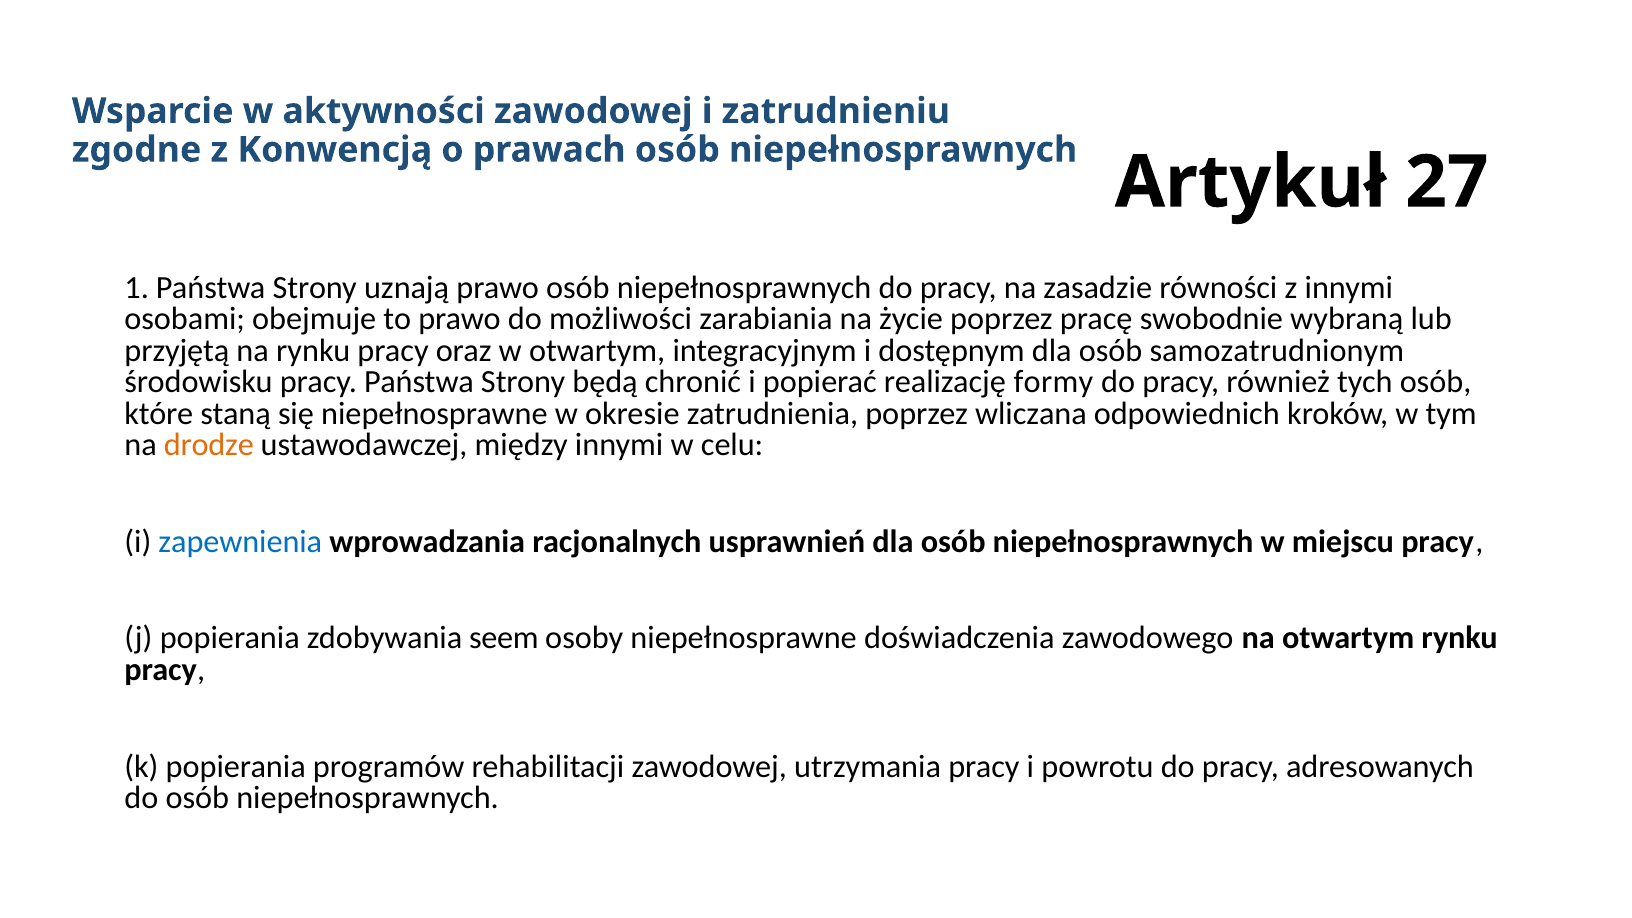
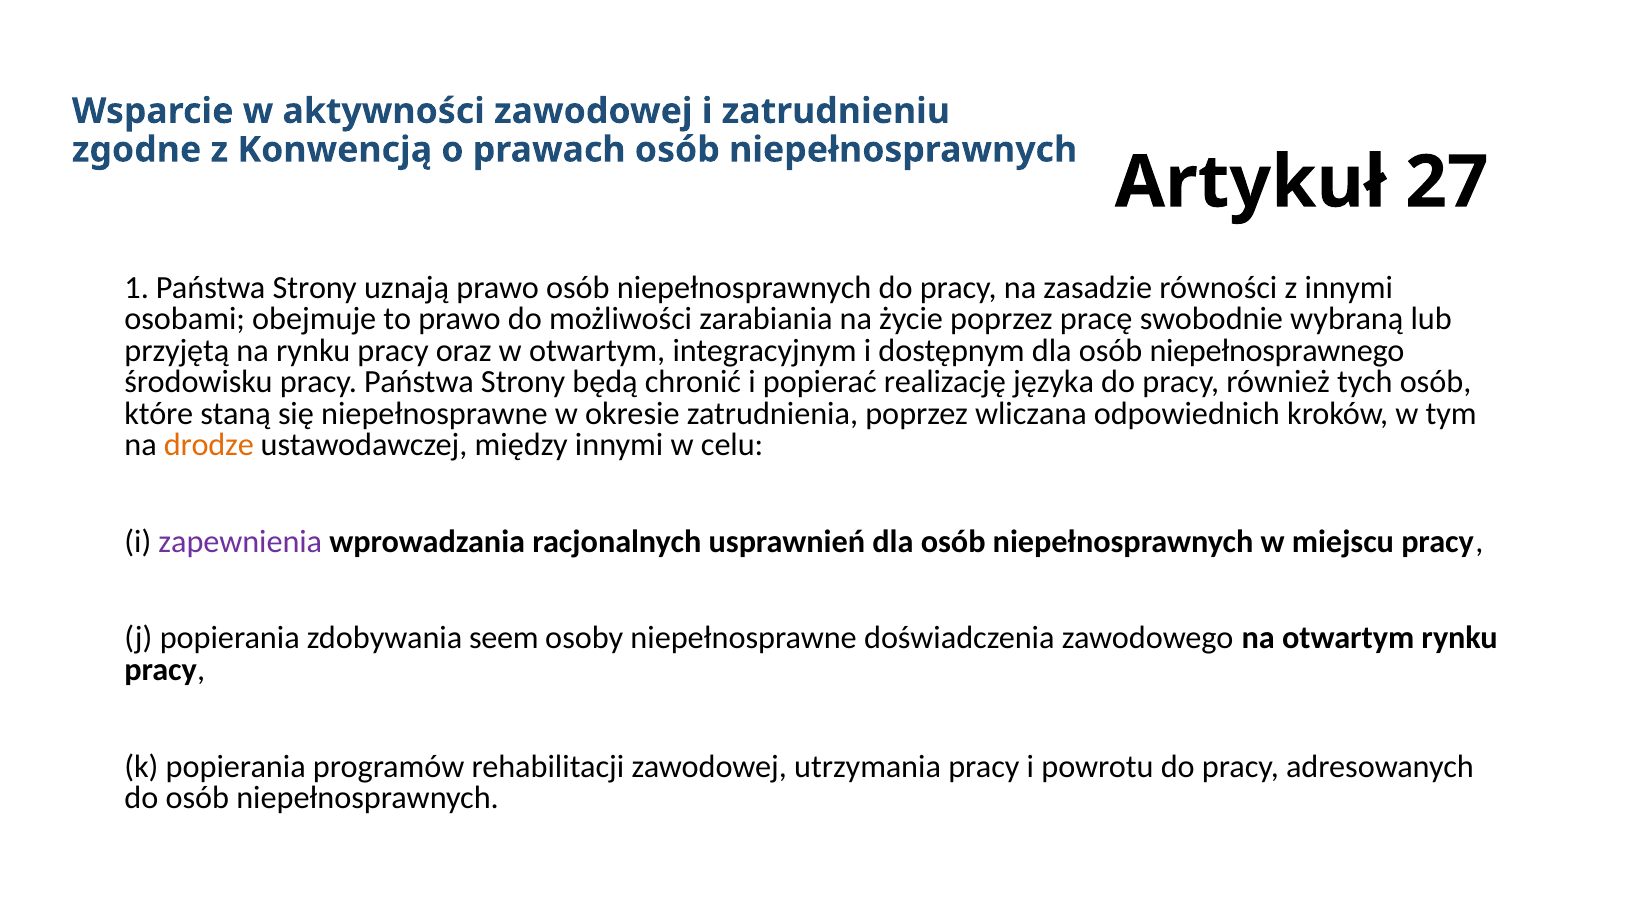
samozatrudnionym: samozatrudnionym -> niepełnosprawnego (1277, 351)
formy: formy -> języka (1054, 382)
zapewnienia colour: blue -> purple (240, 541)
